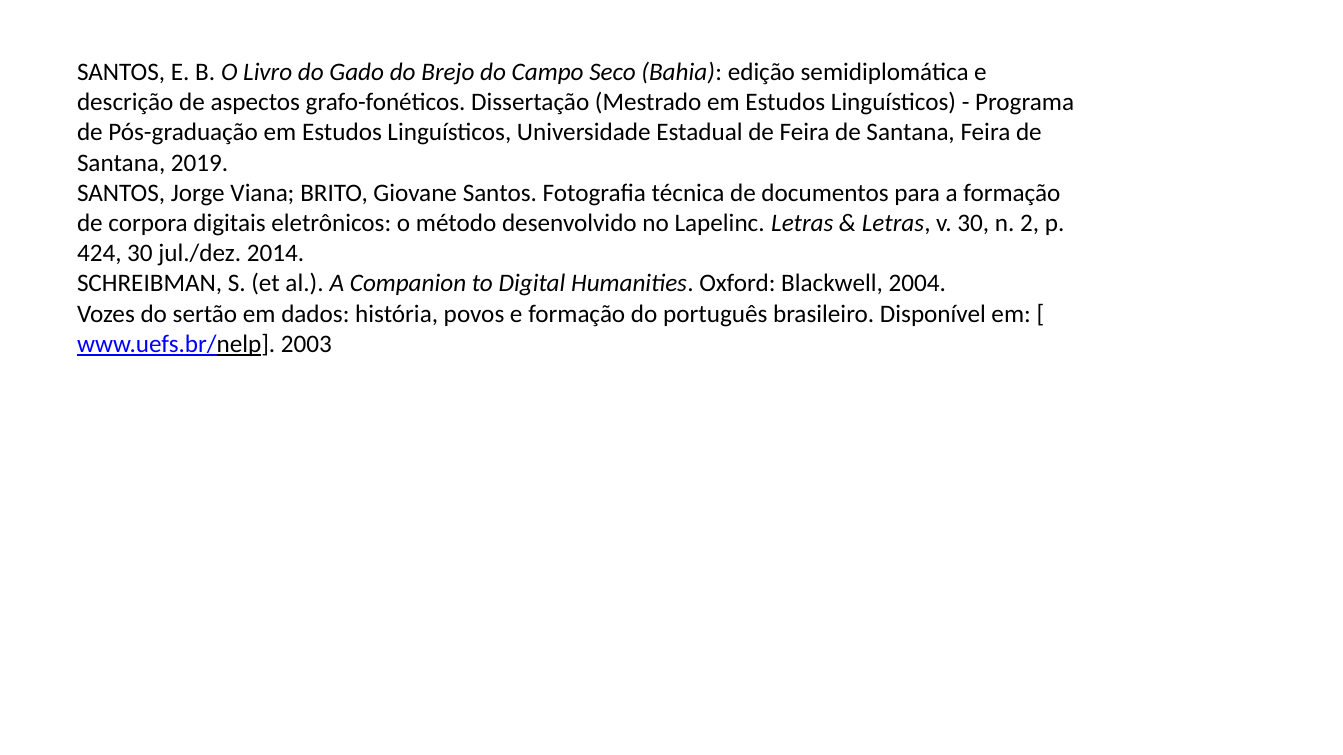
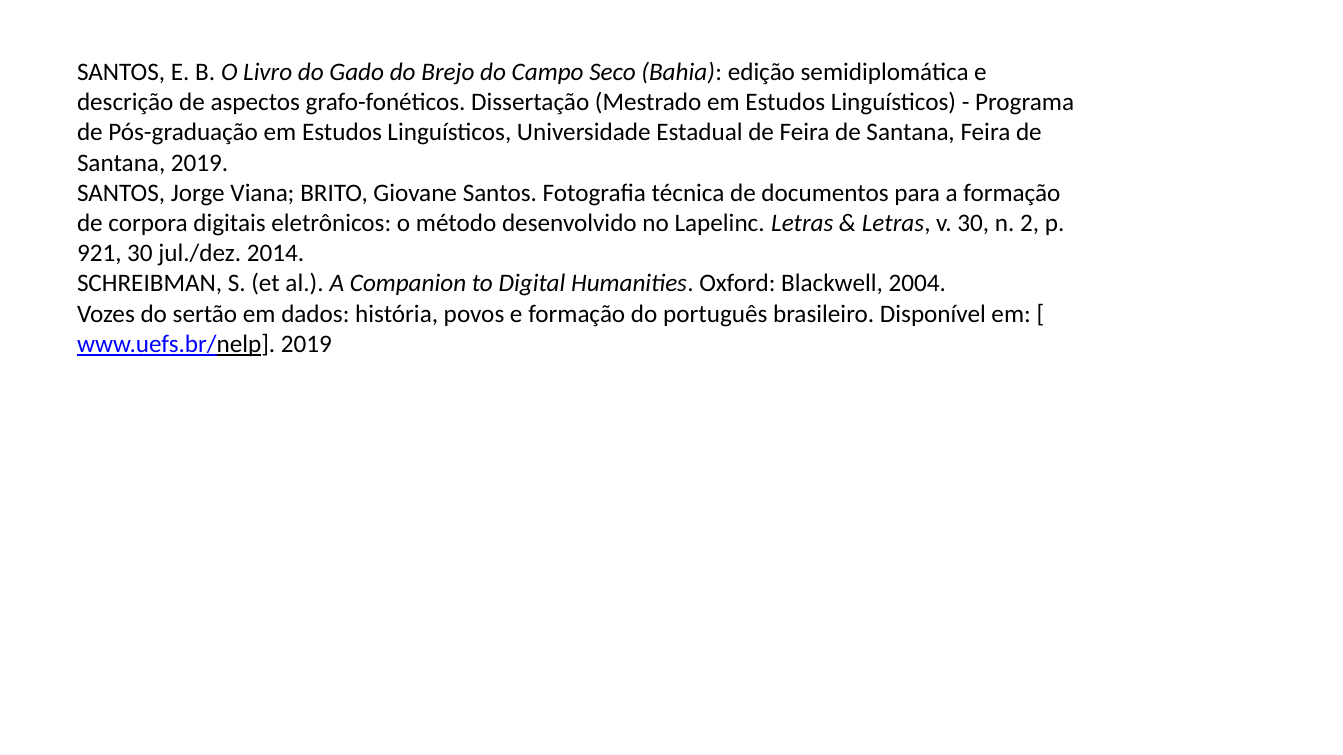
424: 424 -> 921 (99, 253)
www.uefs.br/nelp 2003: 2003 -> 2019 (306, 344)
